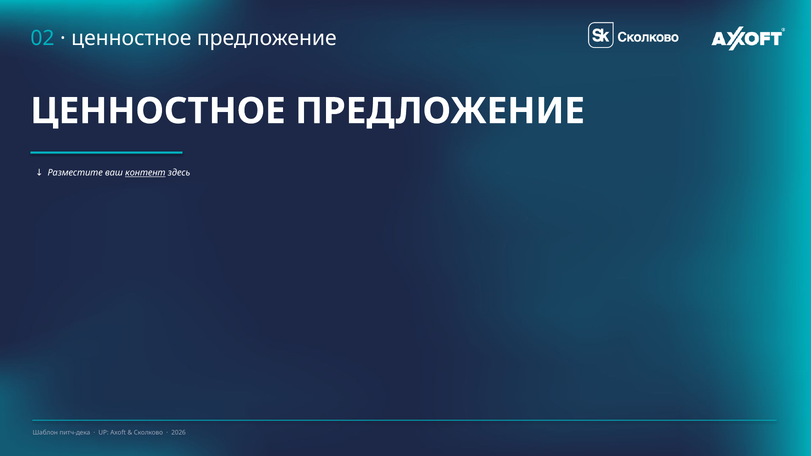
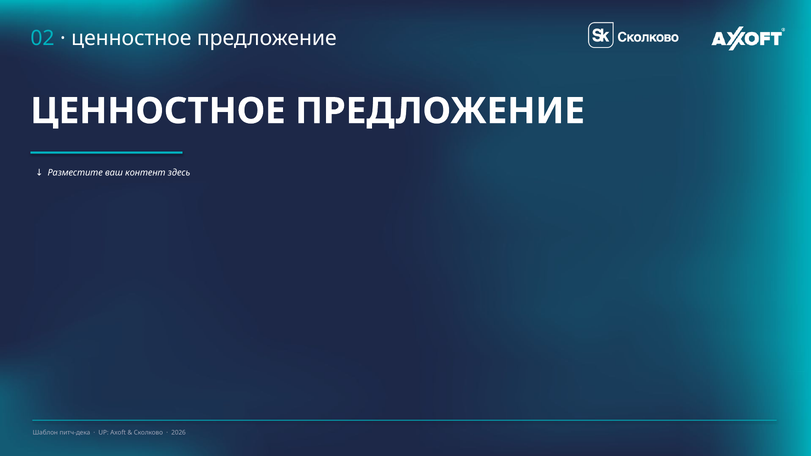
контент underline: present -> none (145, 173)
